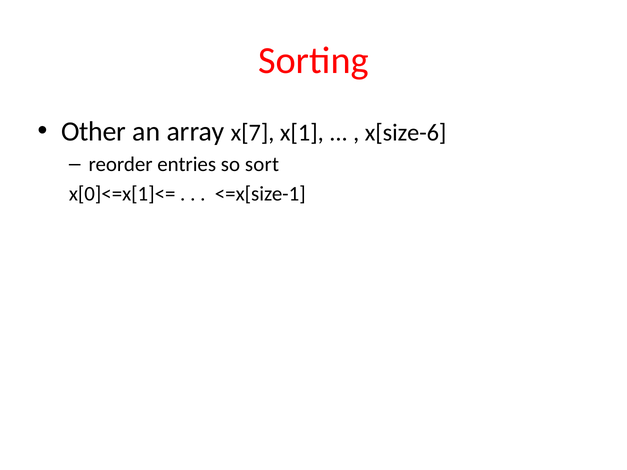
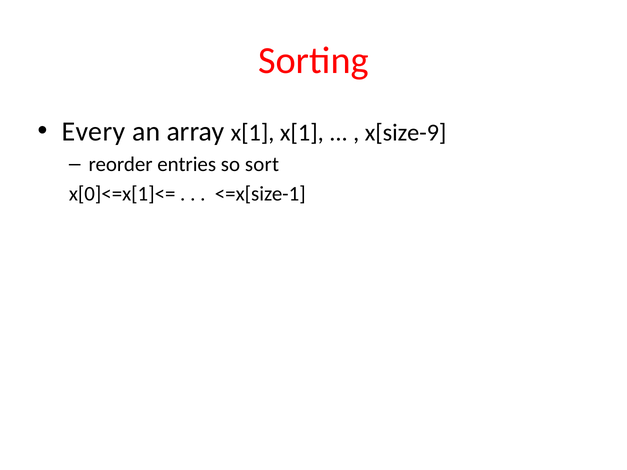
Other: Other -> Every (93, 132)
array x[7: x[7 -> x[1 (253, 133)
x[size-6: x[size-6 -> x[size-9 (406, 133)
